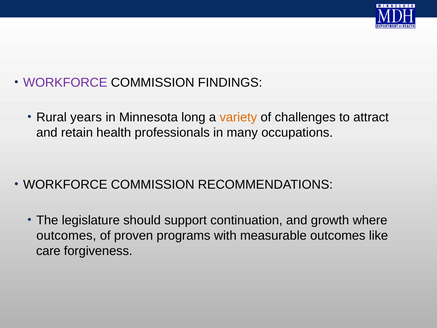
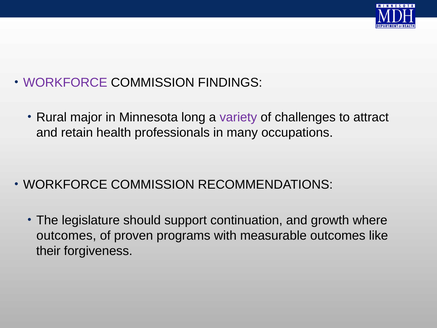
years: years -> major (86, 117)
variety colour: orange -> purple (238, 117)
care: care -> their (48, 251)
